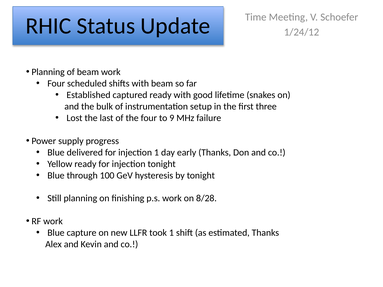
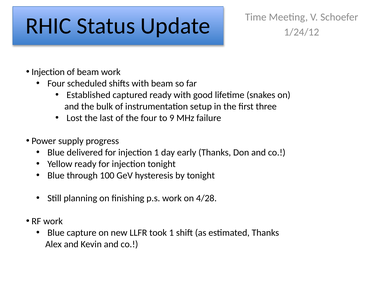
Planning: Planning -> Injection (48, 72)
8/28: 8/28 -> 4/28 (206, 199)
